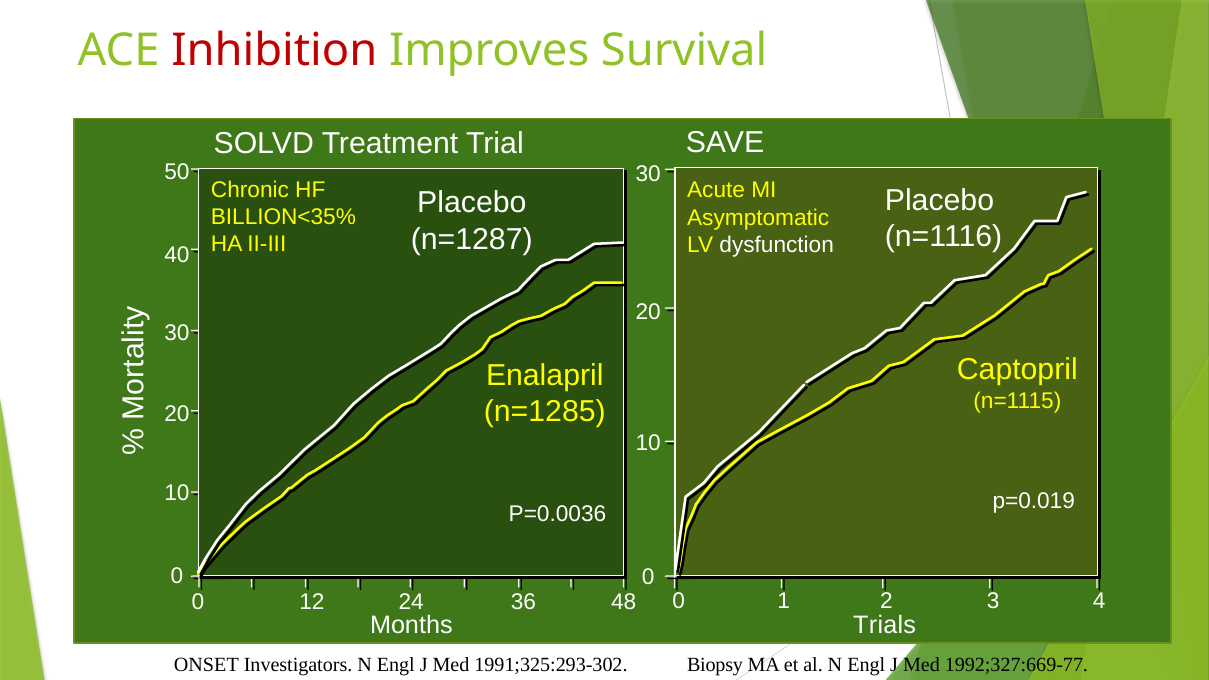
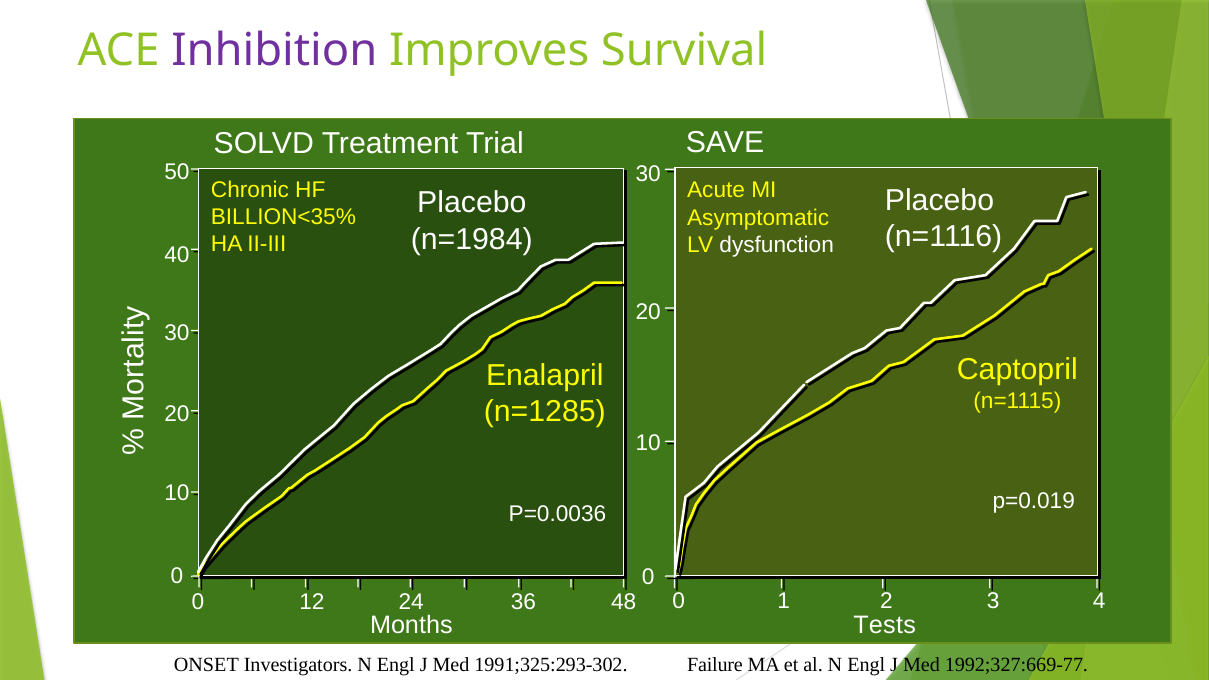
Inhibition colour: red -> purple (274, 51)
n=1287: n=1287 -> n=1984 (472, 239)
Trials: Trials -> Tests (885, 625)
Biopsy: Biopsy -> Failure (715, 665)
